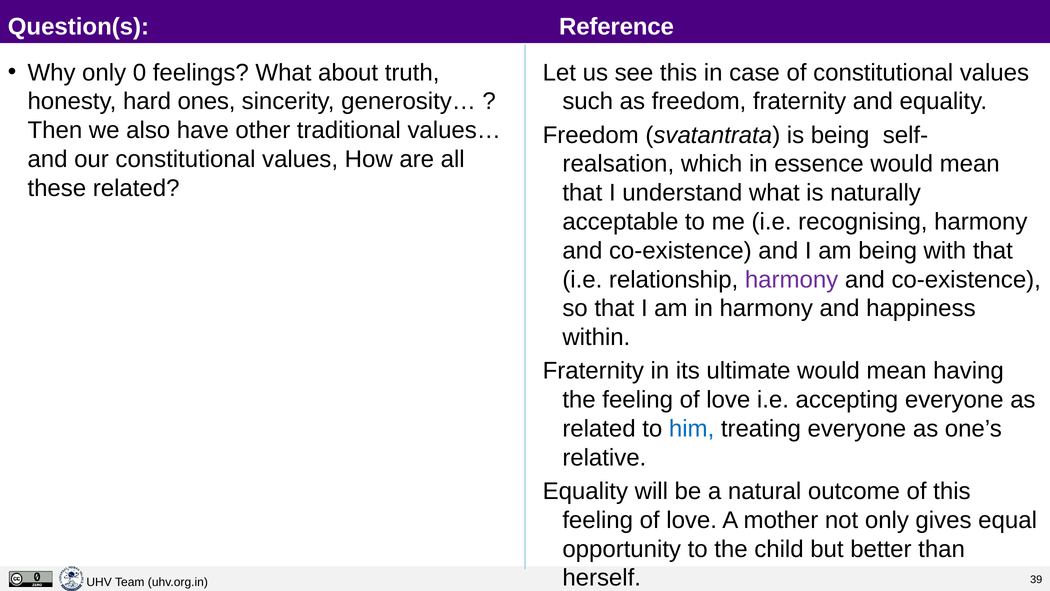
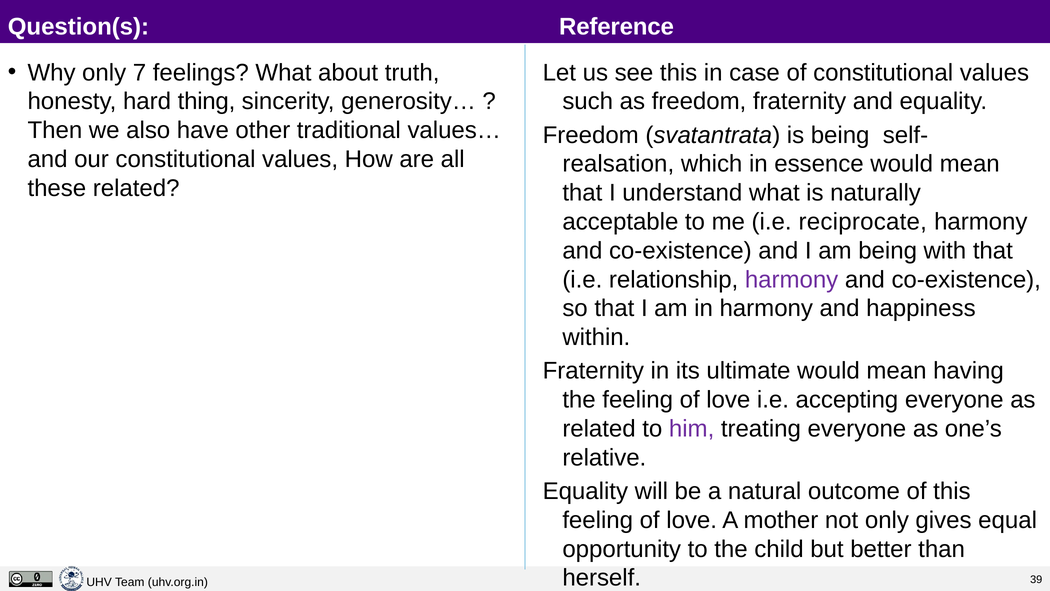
0: 0 -> 7 (139, 73)
ones: ones -> thing (207, 101)
recognising: recognising -> reciprocate (863, 222)
him colour: blue -> purple (692, 429)
